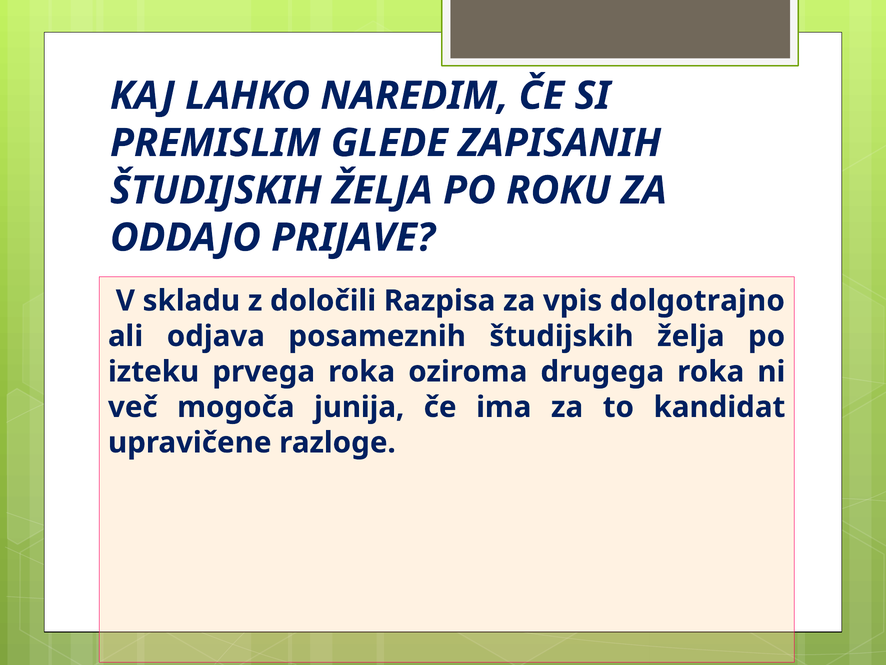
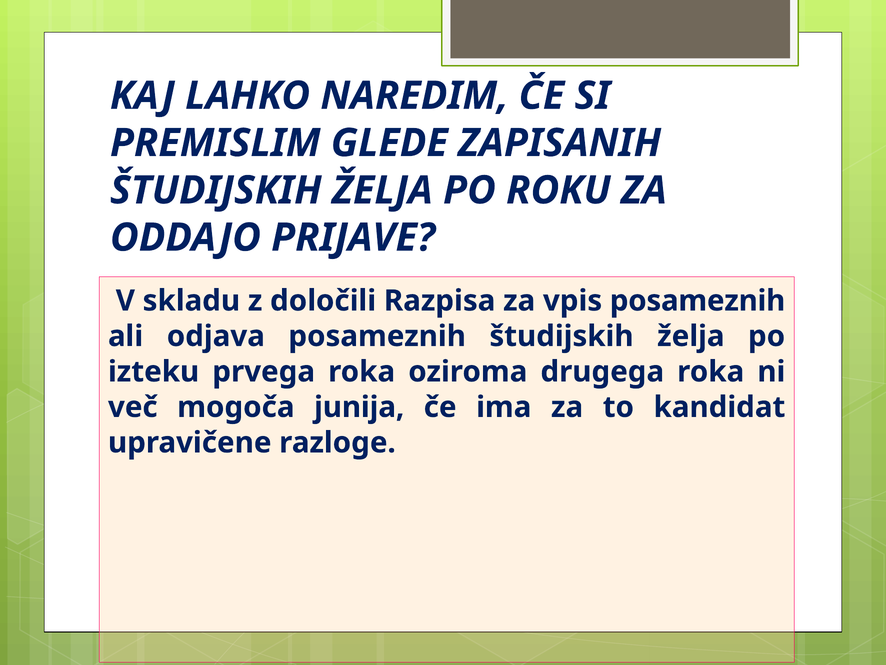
vpis dolgotrajno: dolgotrajno -> posameznih (698, 301)
